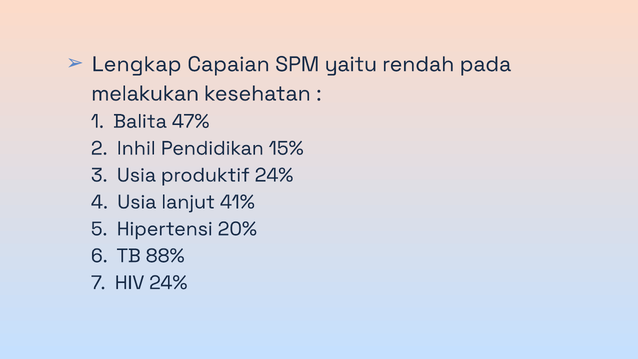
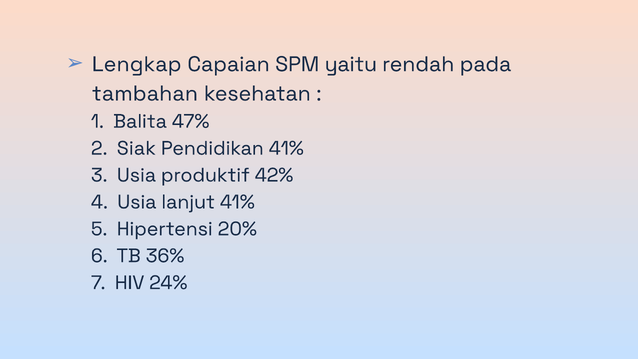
melakukan: melakukan -> tambahan (145, 93)
Inhil: Inhil -> Siak (136, 148)
Pendidikan 15%: 15% -> 41% (286, 148)
produktif 24%: 24% -> 42% (274, 175)
88%: 88% -> 36% (165, 256)
